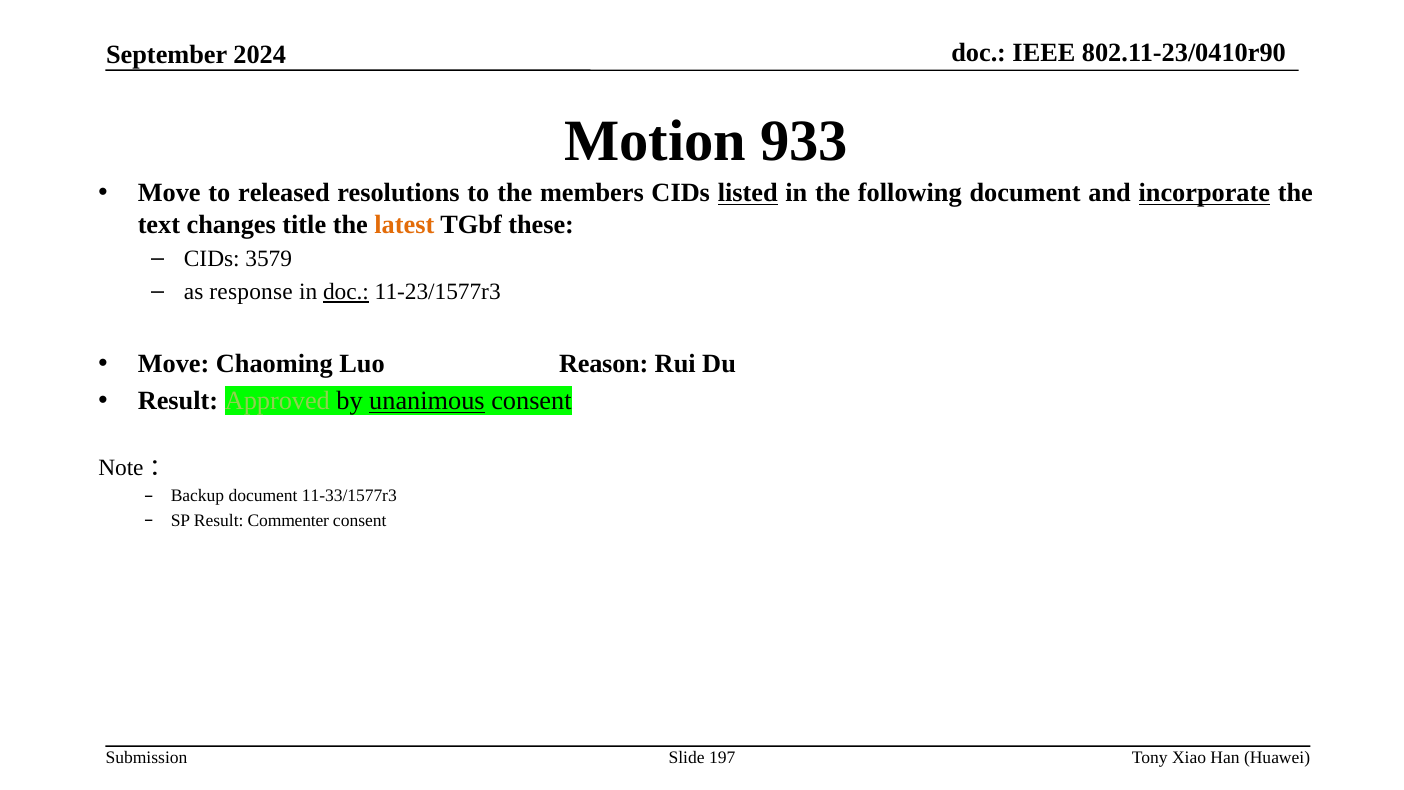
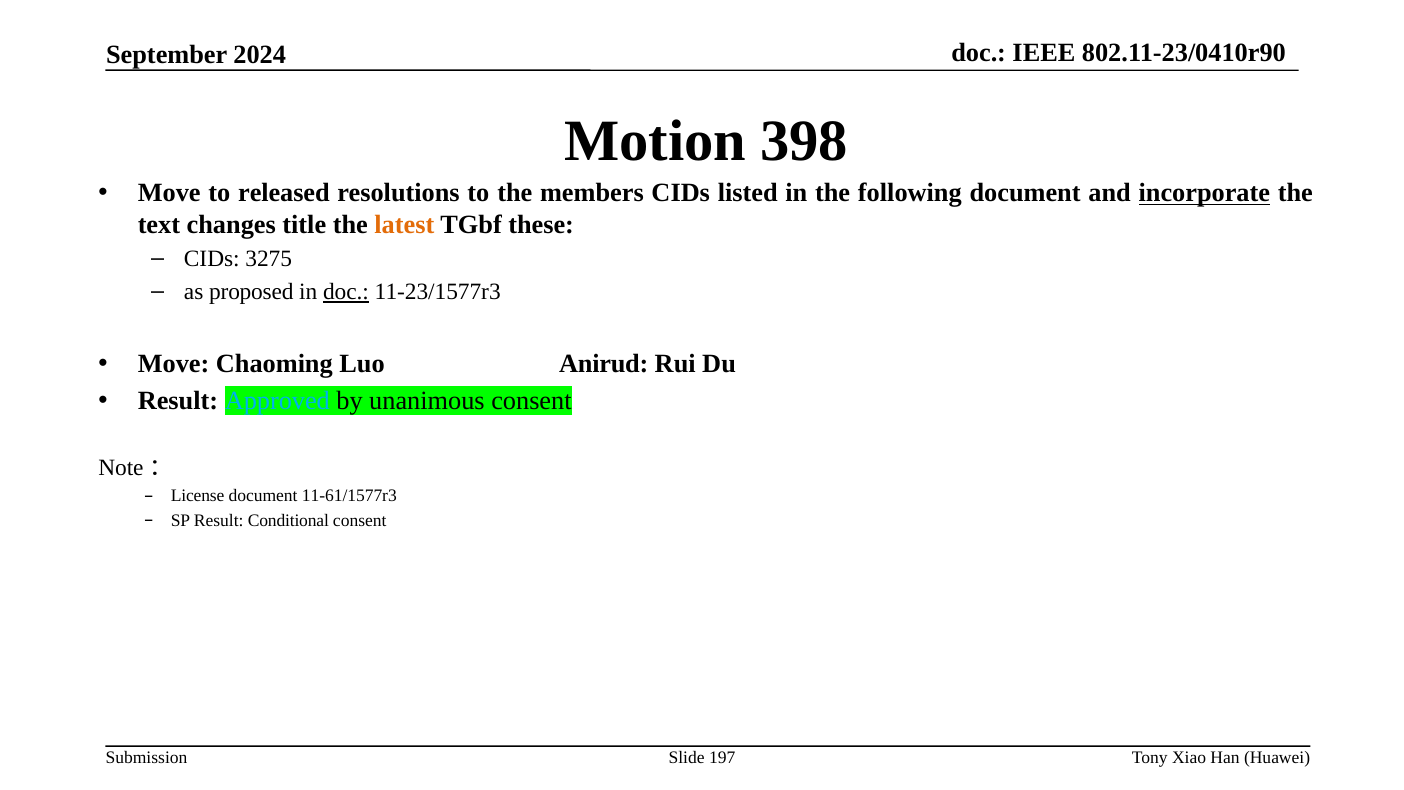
933: 933 -> 398 (804, 141)
listed underline: present -> none (748, 193)
3579: 3579 -> 3275 (269, 259)
response: response -> proposed (251, 292)
Reason: Reason -> Anirud (604, 364)
Approved colour: light green -> light blue (277, 401)
unanimous underline: present -> none (427, 401)
Backup: Backup -> License (198, 496)
11-33/1577r3: 11-33/1577r3 -> 11-61/1577r3 (349, 496)
Commenter: Commenter -> Conditional (288, 520)
